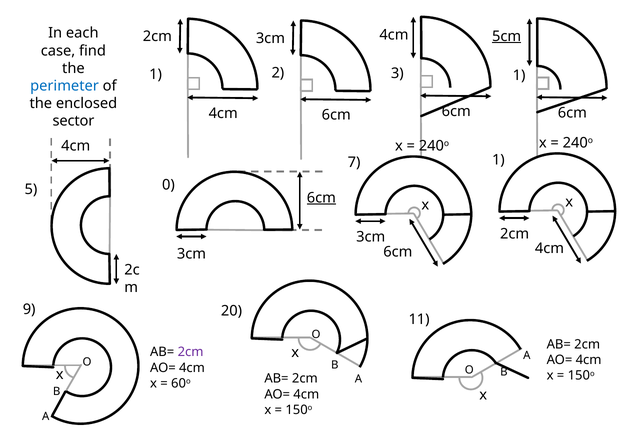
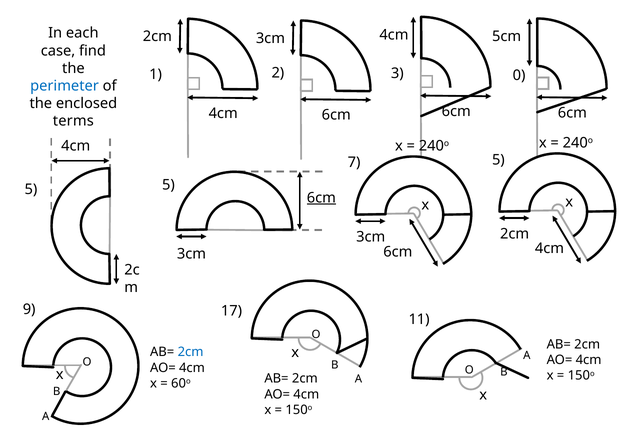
5cm underline: present -> none (507, 36)
1 1: 1 -> 0 (519, 76)
sector: sector -> terms (73, 121)
7 1: 1 -> 5 (498, 160)
5 0: 0 -> 5 (168, 185)
20: 20 -> 17 (231, 311)
2cm colour: purple -> blue (191, 352)
